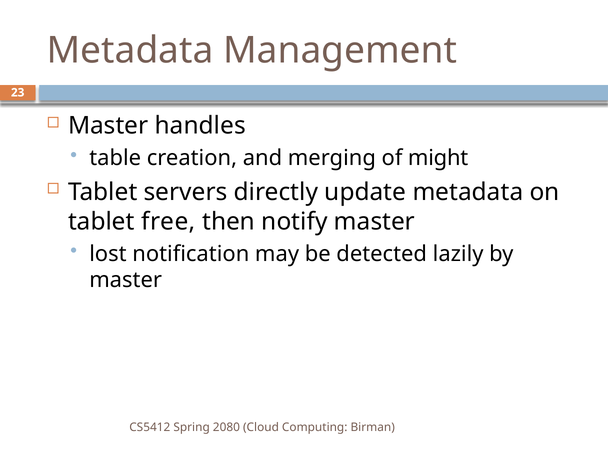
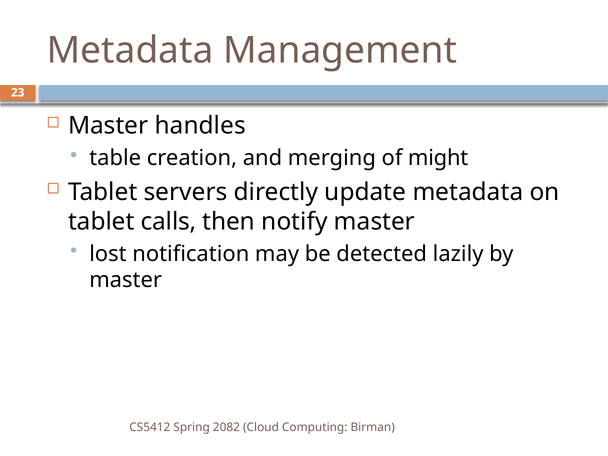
free: free -> calls (169, 221)
2080: 2080 -> 2082 (226, 427)
